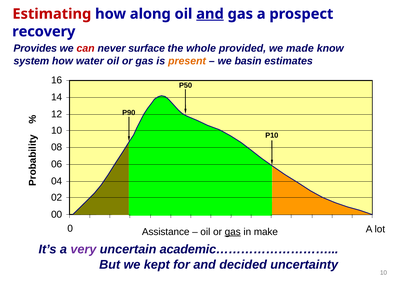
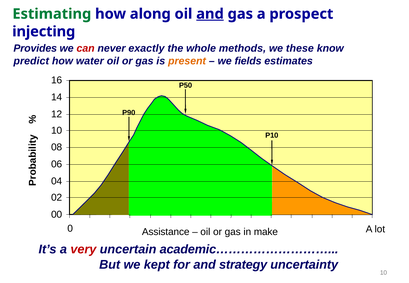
Estimating colour: red -> green (52, 14)
recovery: recovery -> injecting (44, 32)
surface: surface -> exactly (147, 48)
provided: provided -> methods (242, 48)
made: made -> these (300, 48)
system: system -> predict (31, 61)
basin: basin -> fields (248, 61)
gas underline: present -> none (233, 232)
very colour: purple -> red (83, 250)
decided: decided -> strategy (243, 265)
